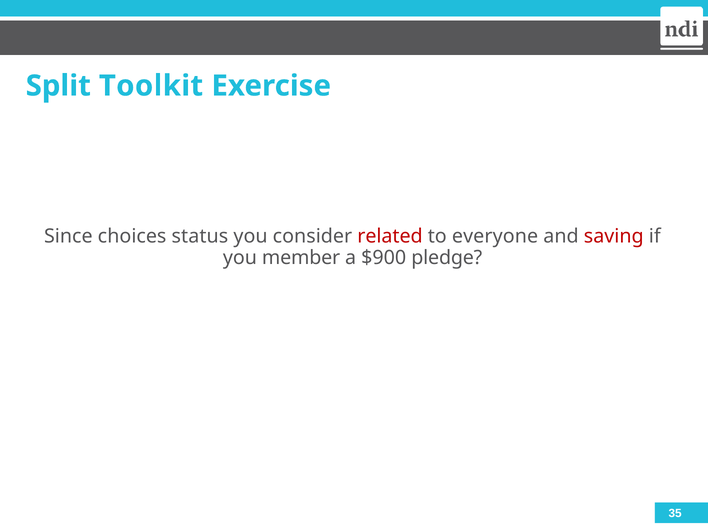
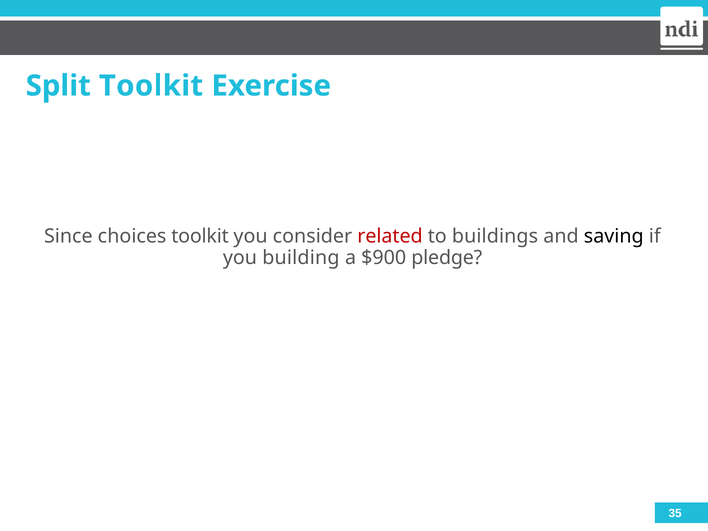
choices status: status -> toolkit (200, 236)
everyone: everyone -> buildings (495, 236)
saving colour: red -> black (614, 236)
member: member -> building (301, 258)
